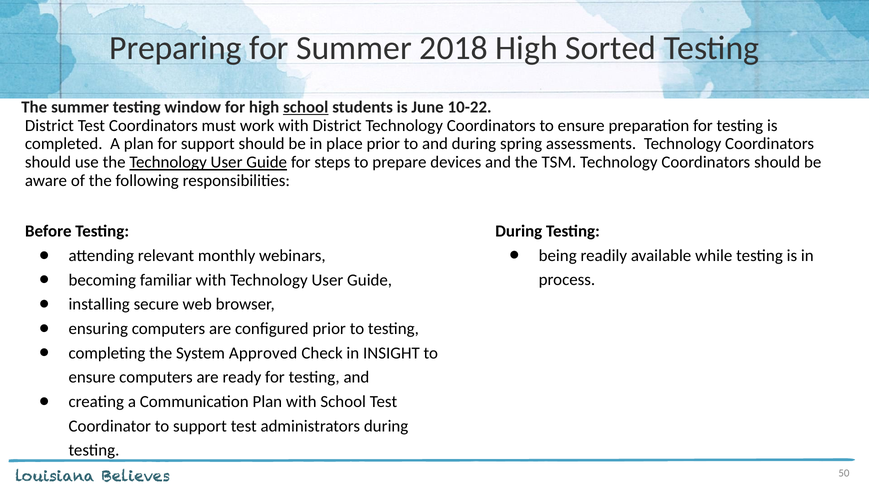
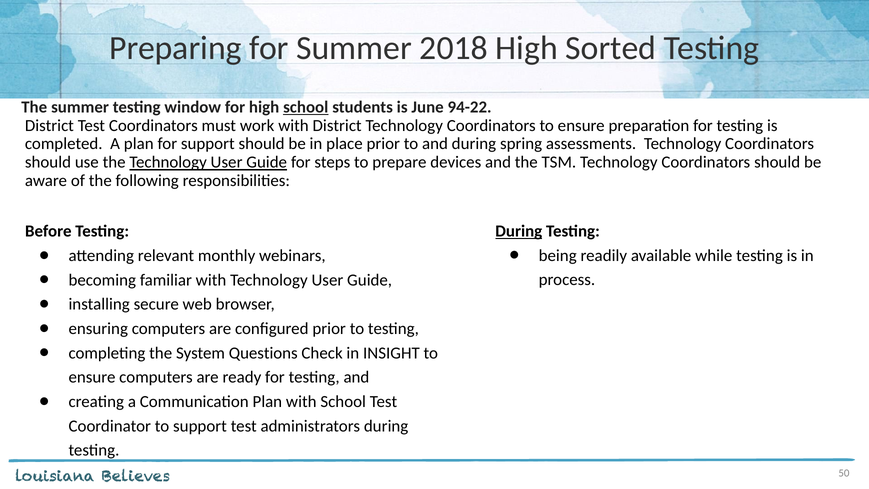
10-22: 10-22 -> 94-22 (470, 107)
During underline: none -> present (519, 231)
Approved: Approved -> Questions (263, 353)
